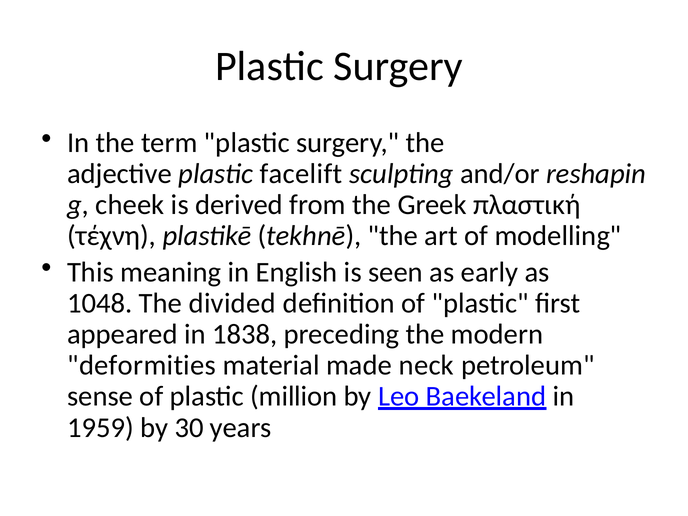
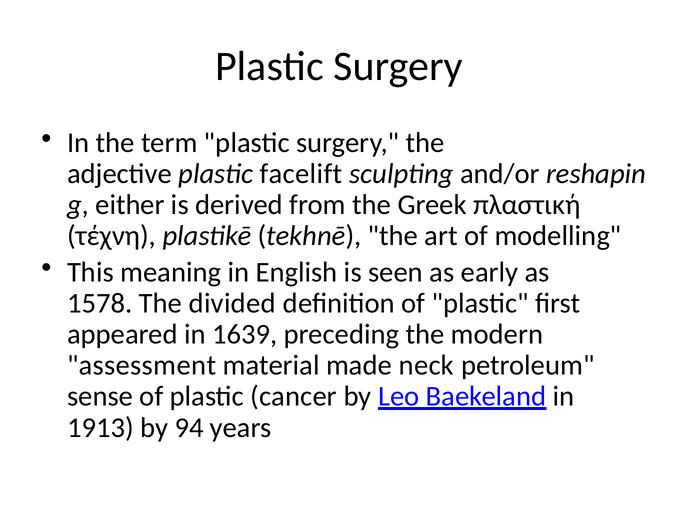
cheek: cheek -> either (130, 205)
1048: 1048 -> 1578 (100, 303)
1838: 1838 -> 1639 (245, 334)
deformities: deformities -> assessment (142, 365)
million: million -> cancer (294, 396)
1959: 1959 -> 1913 (100, 428)
30: 30 -> 94 (189, 428)
